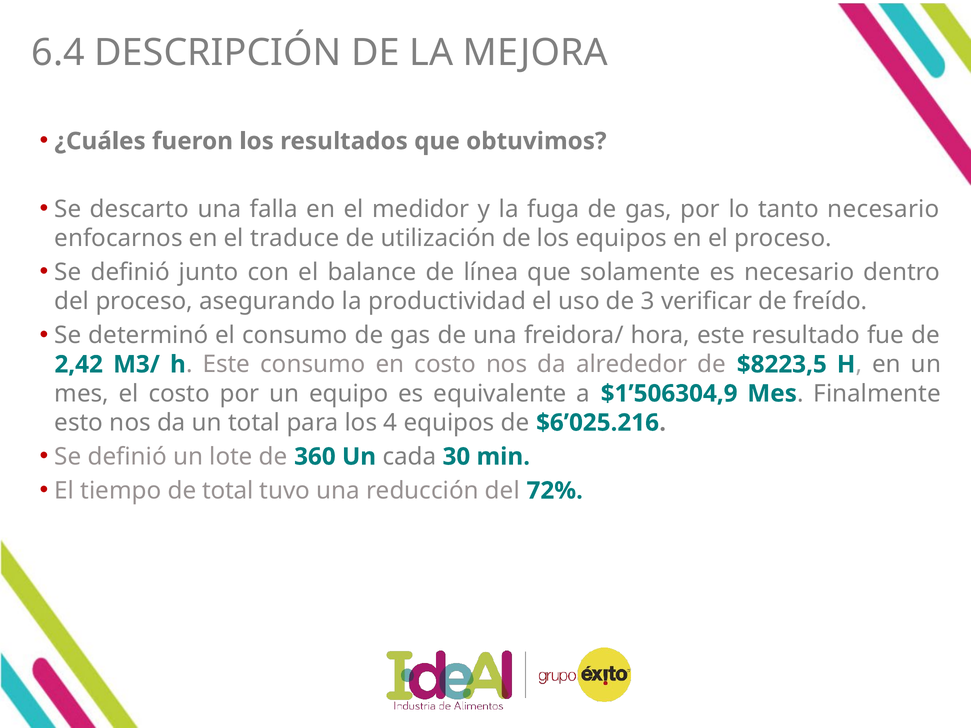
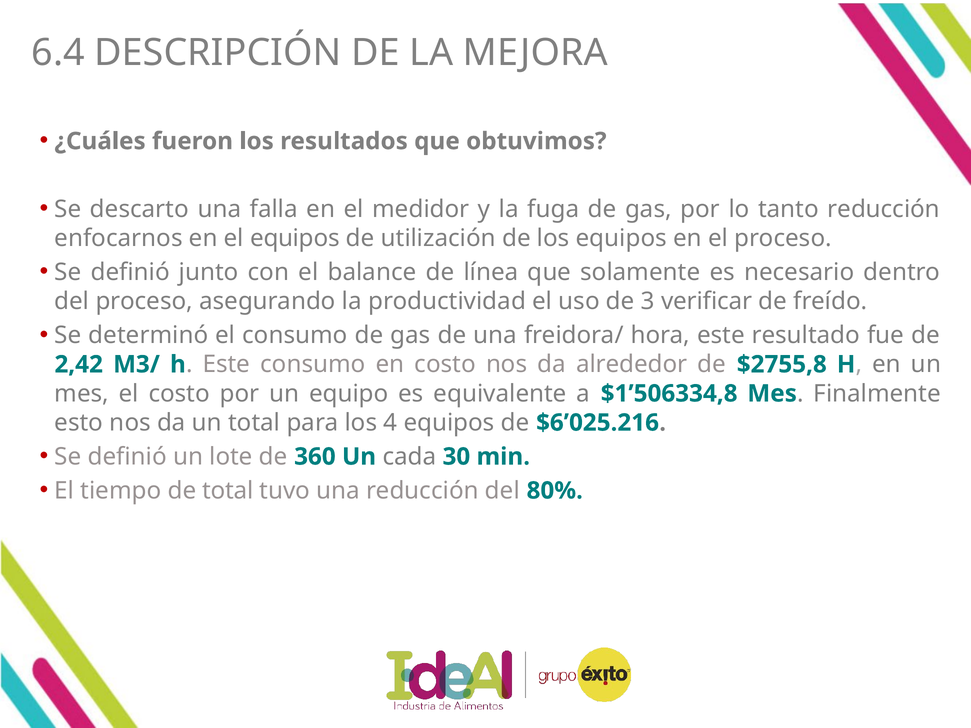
tanto necesario: necesario -> reducción (884, 209)
el traduce: traduce -> equipos (295, 238)
$8223,5: $8223,5 -> $2755,8 (782, 365)
$1’506304,9: $1’506304,9 -> $1’506334,8 (669, 394)
72%: 72% -> 80% (555, 491)
